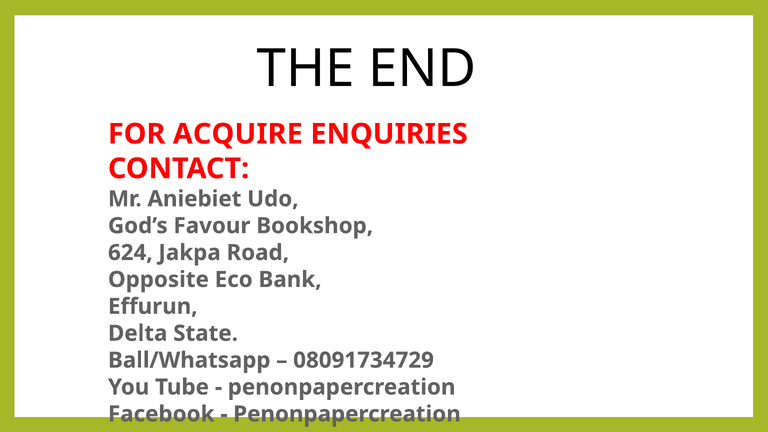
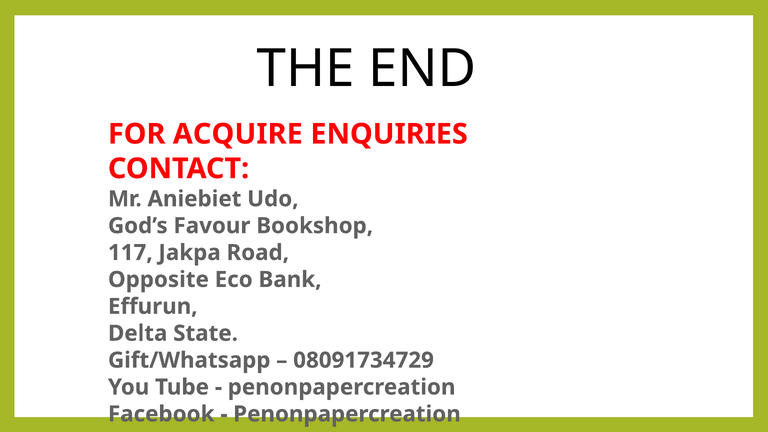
624: 624 -> 117 (130, 253)
Ball/Whatsapp: Ball/Whatsapp -> Gift/Whatsapp (189, 360)
